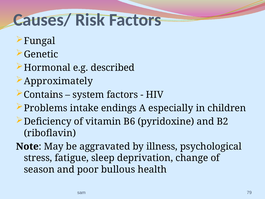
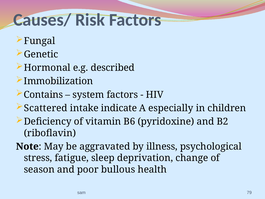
Approximately: Approximately -> Immobilization (58, 81)
Problems: Problems -> Scattered (46, 108)
endings: endings -> indicate (119, 108)
